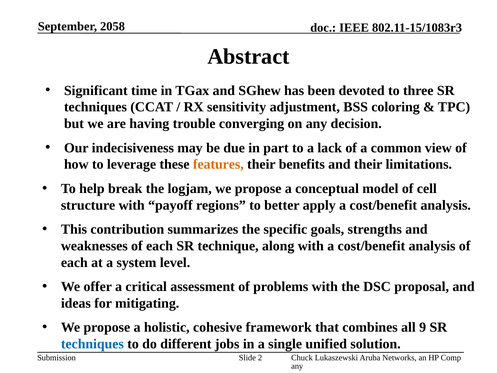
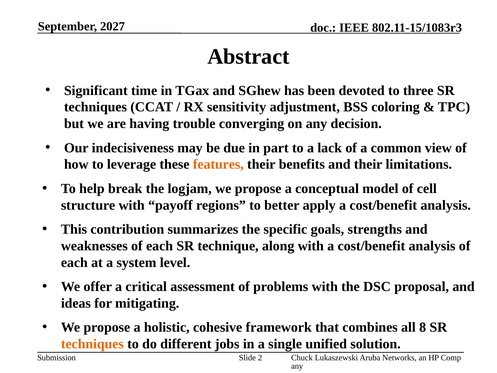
2058: 2058 -> 2027 (113, 26)
9: 9 -> 8 (423, 327)
techniques colour: blue -> orange (92, 344)
